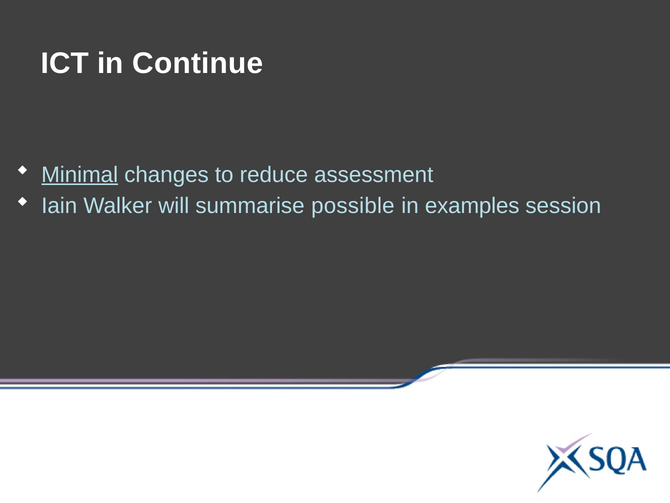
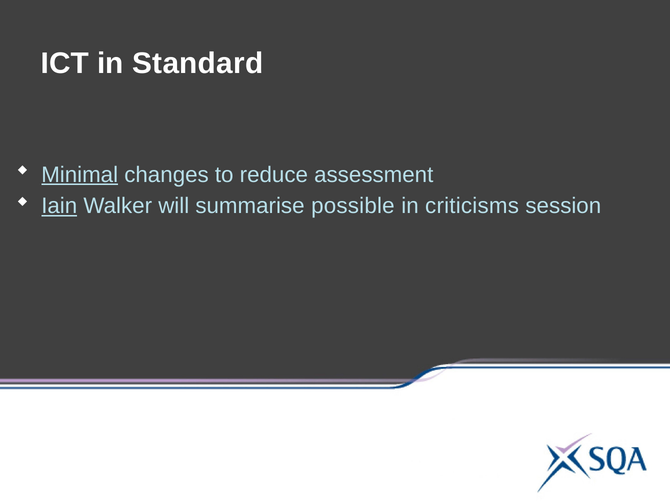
Continue: Continue -> Standard (198, 63)
Iain underline: none -> present (59, 206)
examples: examples -> criticisms (472, 206)
